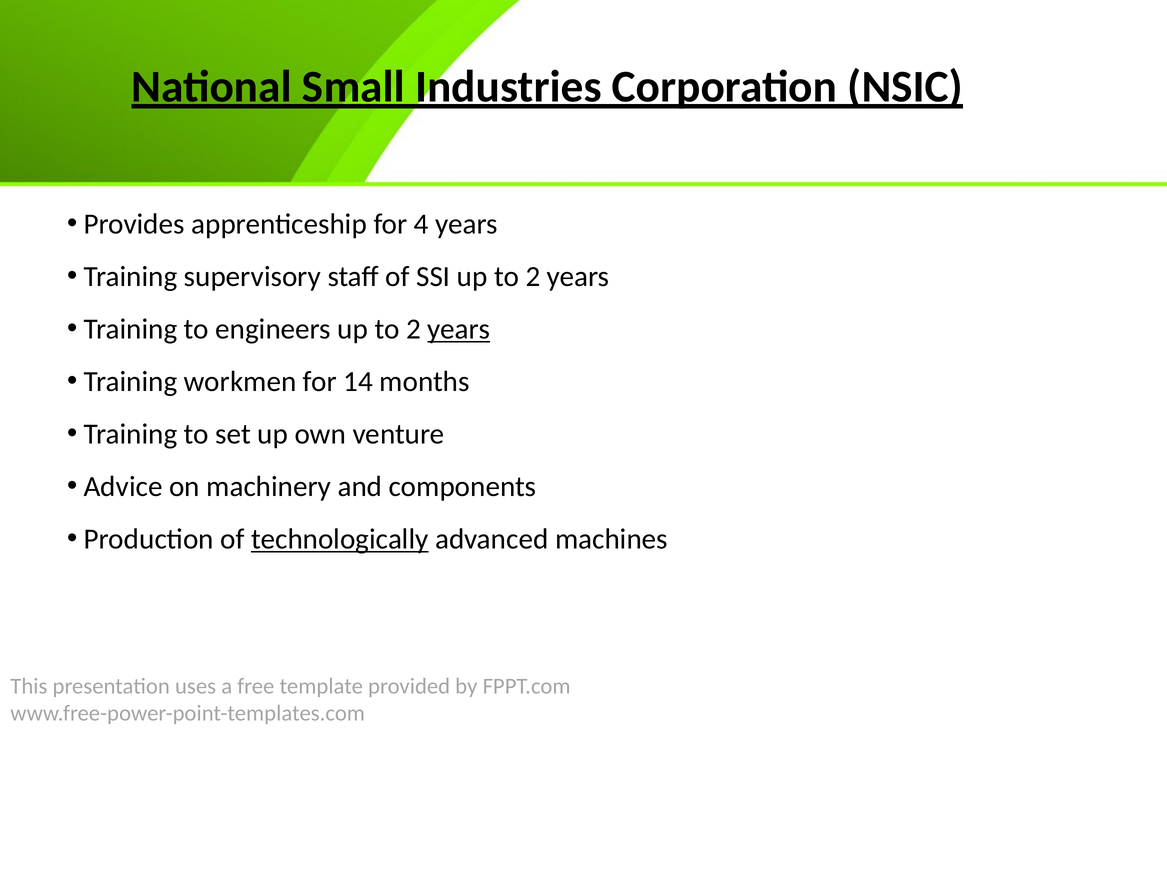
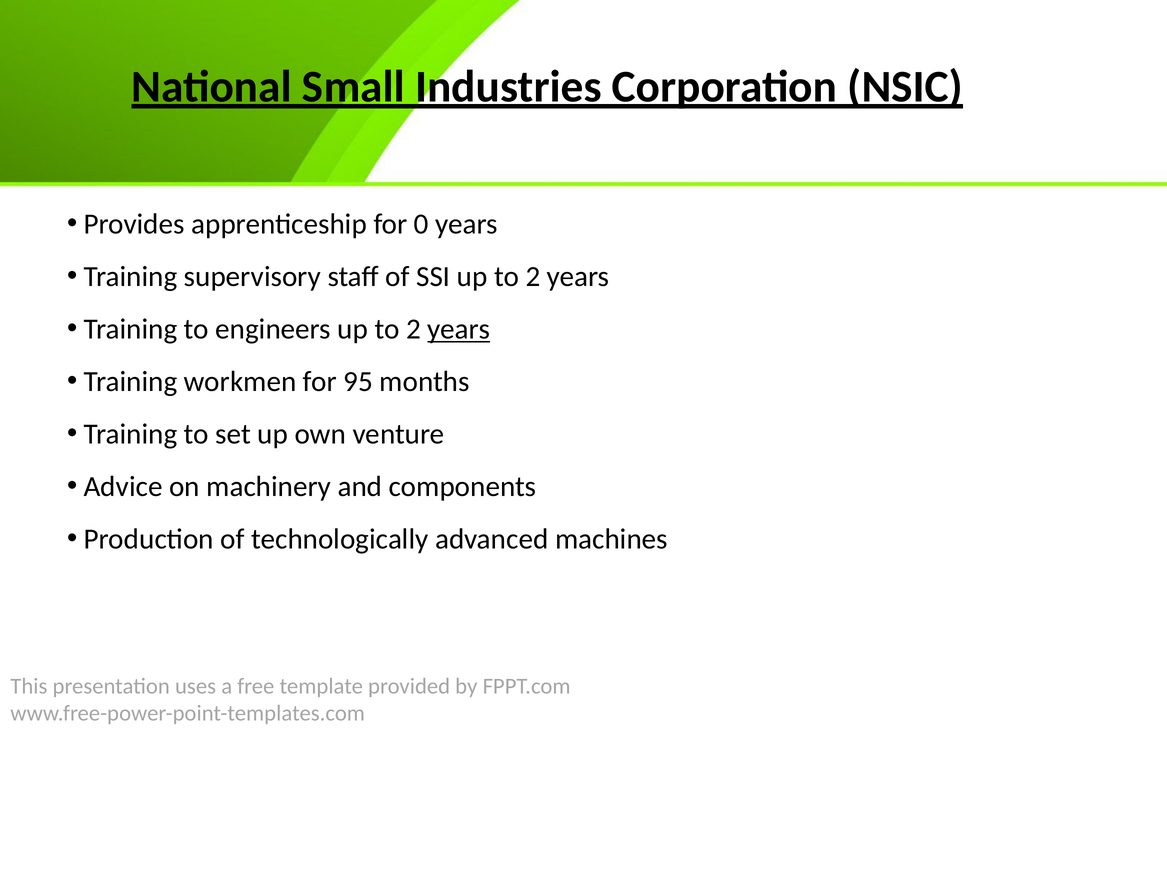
4: 4 -> 0 (421, 224)
14: 14 -> 95 (358, 382)
technologically underline: present -> none (340, 539)
